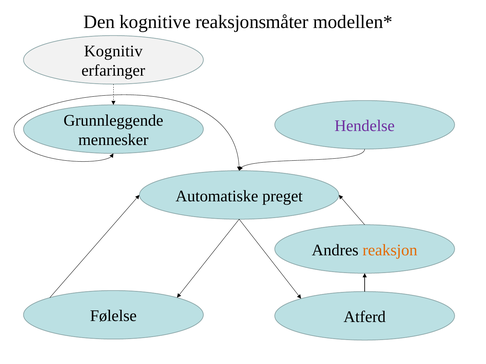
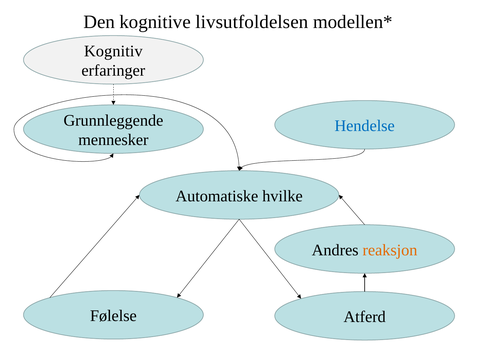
reaksjonsmåter: reaksjonsmåter -> livsutfoldelsen (252, 22)
Hendelse colour: purple -> blue (365, 126)
preget: preget -> hvilke (283, 196)
